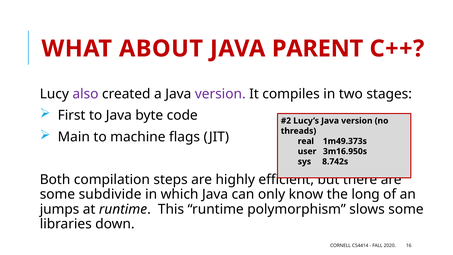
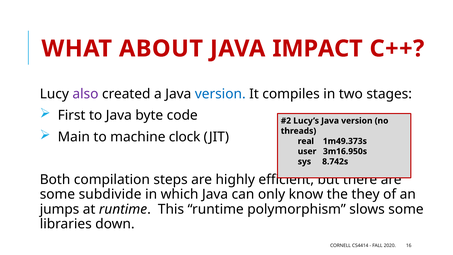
PARENT: PARENT -> IMPACT (318, 49)
version colour: purple -> blue (220, 94)
flags: flags -> clock (185, 137)
long: long -> they (366, 194)
